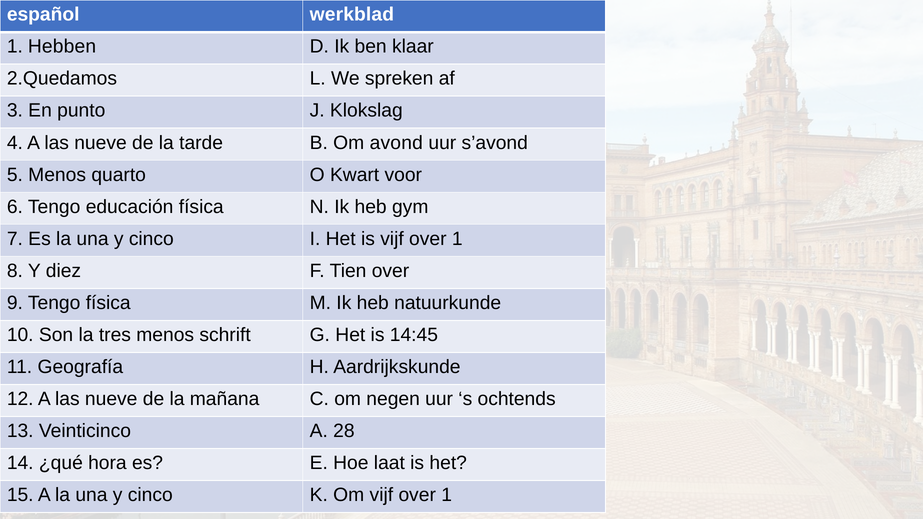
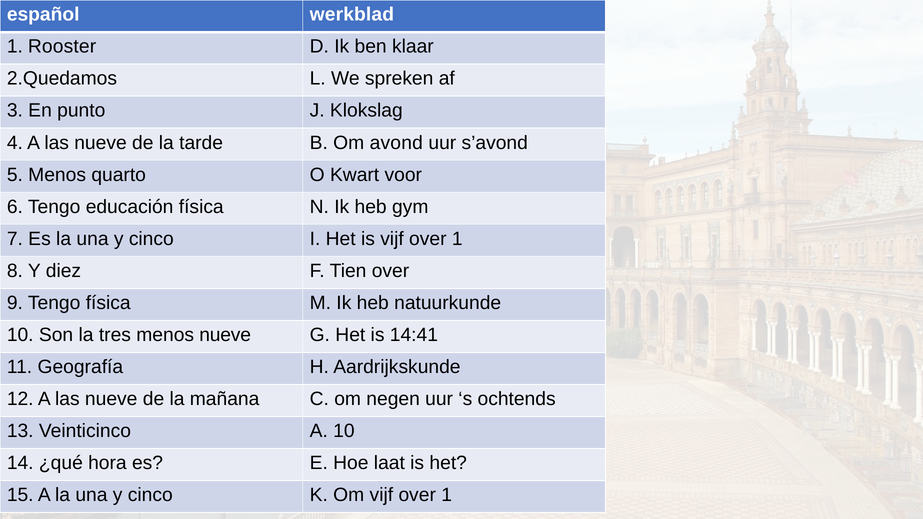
Hebben: Hebben -> Rooster (62, 47)
menos schrift: schrift -> nueve (225, 335)
14:45: 14:45 -> 14:41 (414, 335)
A 28: 28 -> 10 (344, 431)
